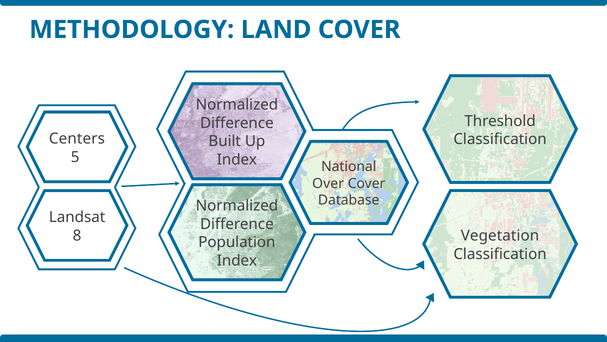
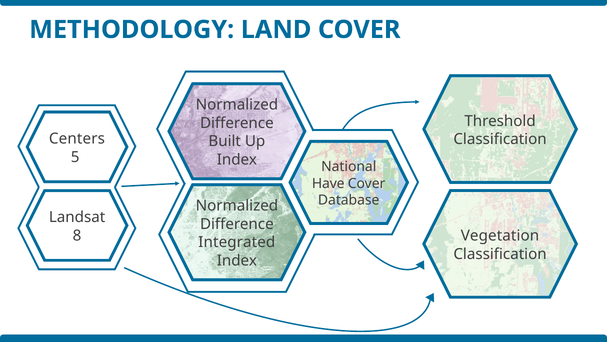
Over: Over -> Have (328, 183)
Population: Population -> Integrated (237, 242)
